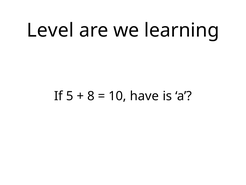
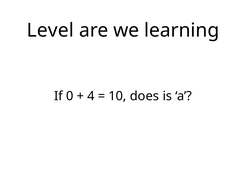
5: 5 -> 0 (70, 96)
8: 8 -> 4 (91, 96)
have: have -> does (144, 96)
